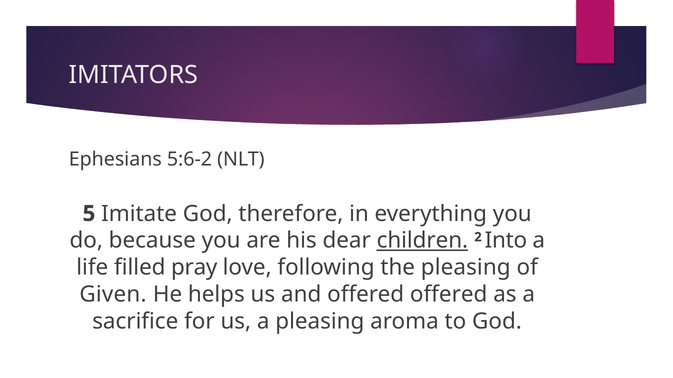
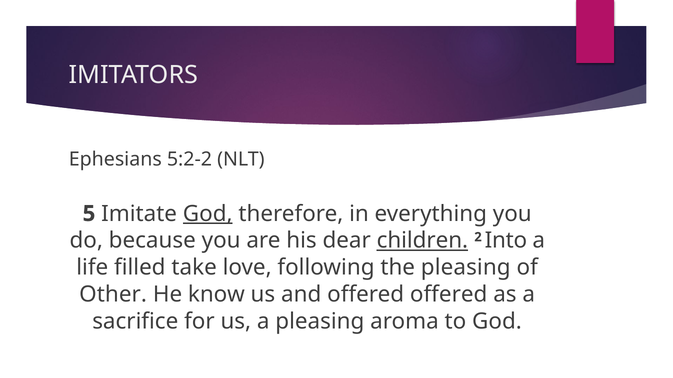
5:6-2: 5:6-2 -> 5:2-2 (189, 159)
God underline: none -> present (208, 214)
pray: pray -> take (194, 268)
Given: Given -> Other (113, 295)
helps: helps -> know (216, 295)
